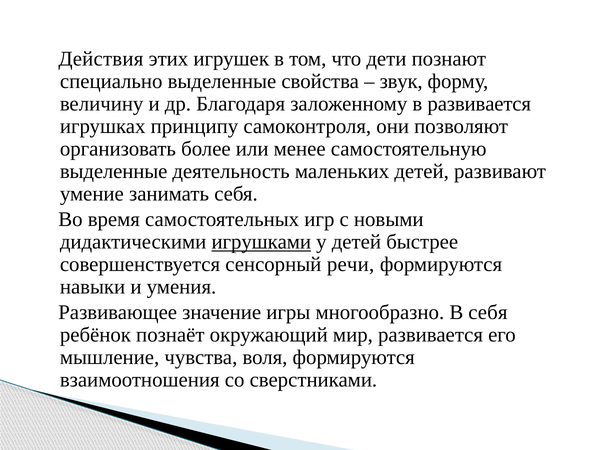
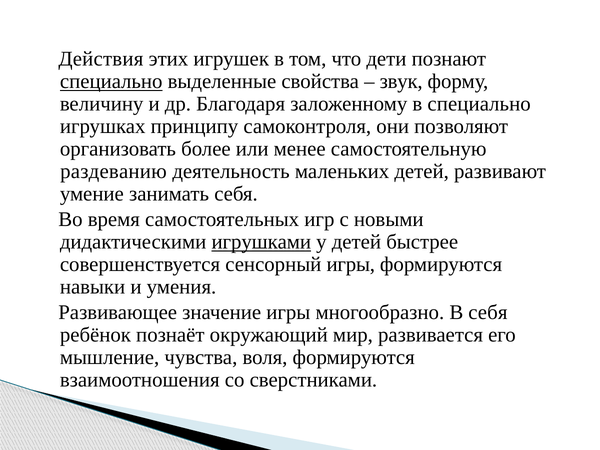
специально underline: none -> present (111, 82)
в развивается: развивается -> специально (479, 104)
выделенные: выделенные -> раздеванию (113, 172)
сенсорный речи: речи -> игры (351, 264)
